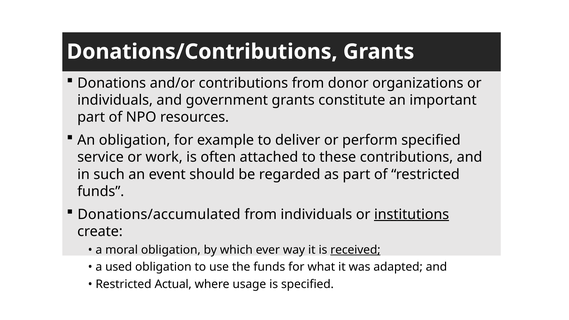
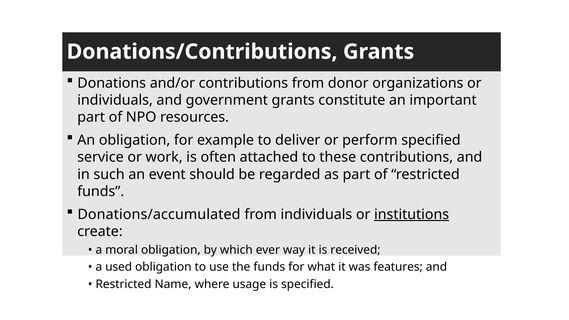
received underline: present -> none (355, 250)
adapted: adapted -> features (398, 267)
Actual: Actual -> Name (173, 284)
